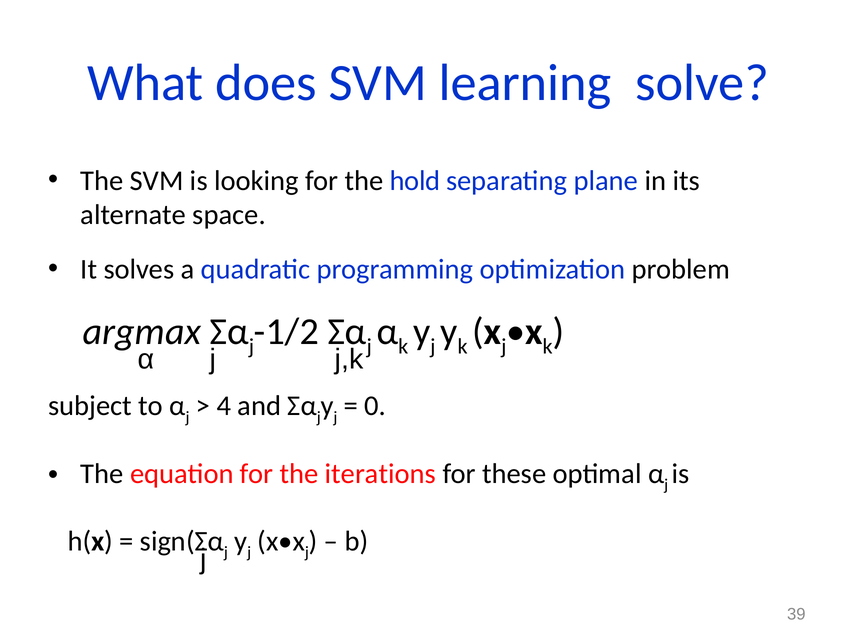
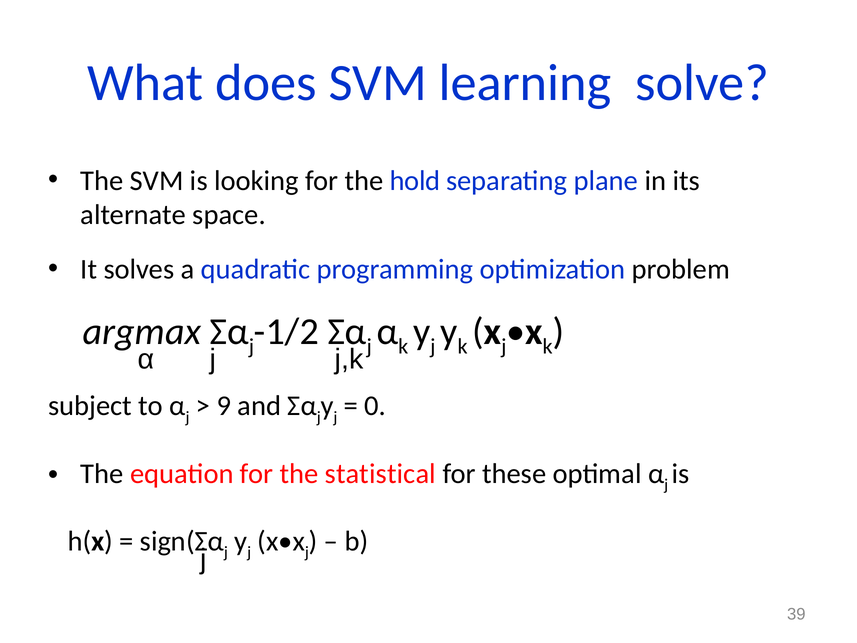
4: 4 -> 9 (224, 406)
iterations: iterations -> statistical (380, 473)
